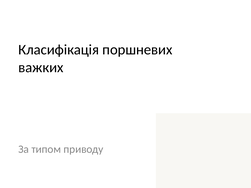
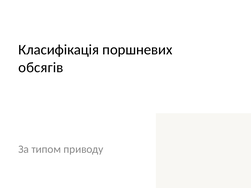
важких: важких -> обсягів (41, 68)
